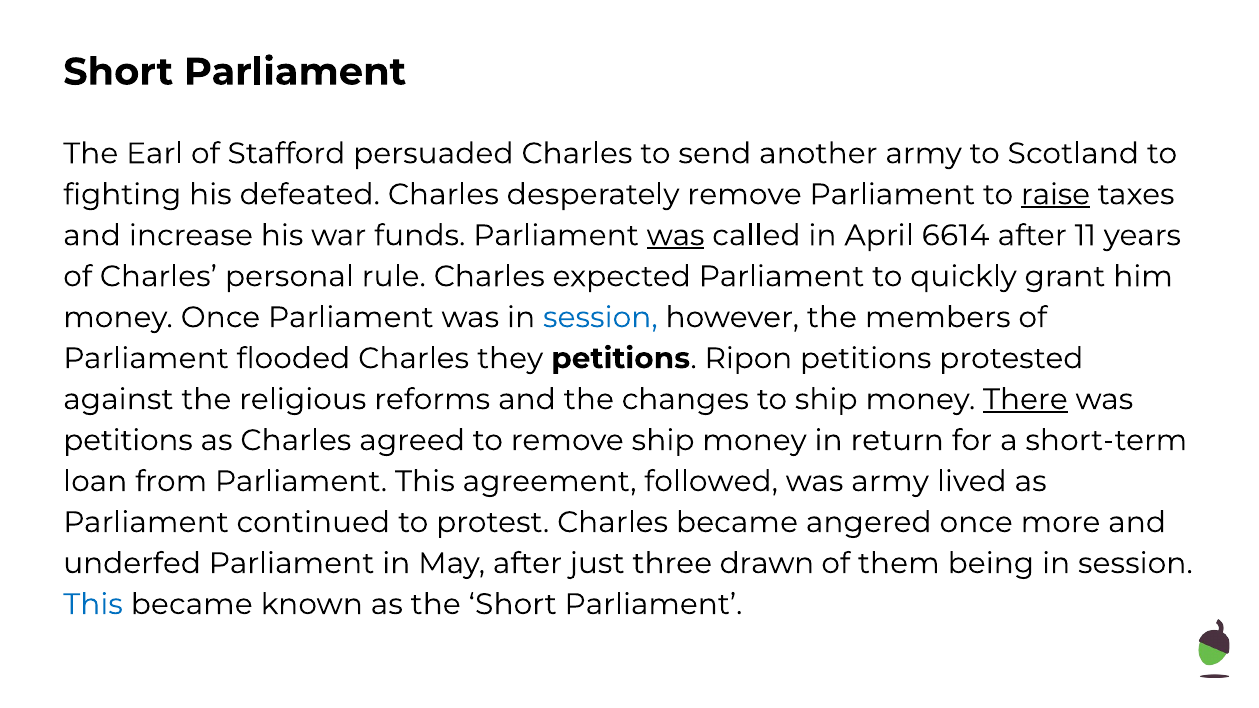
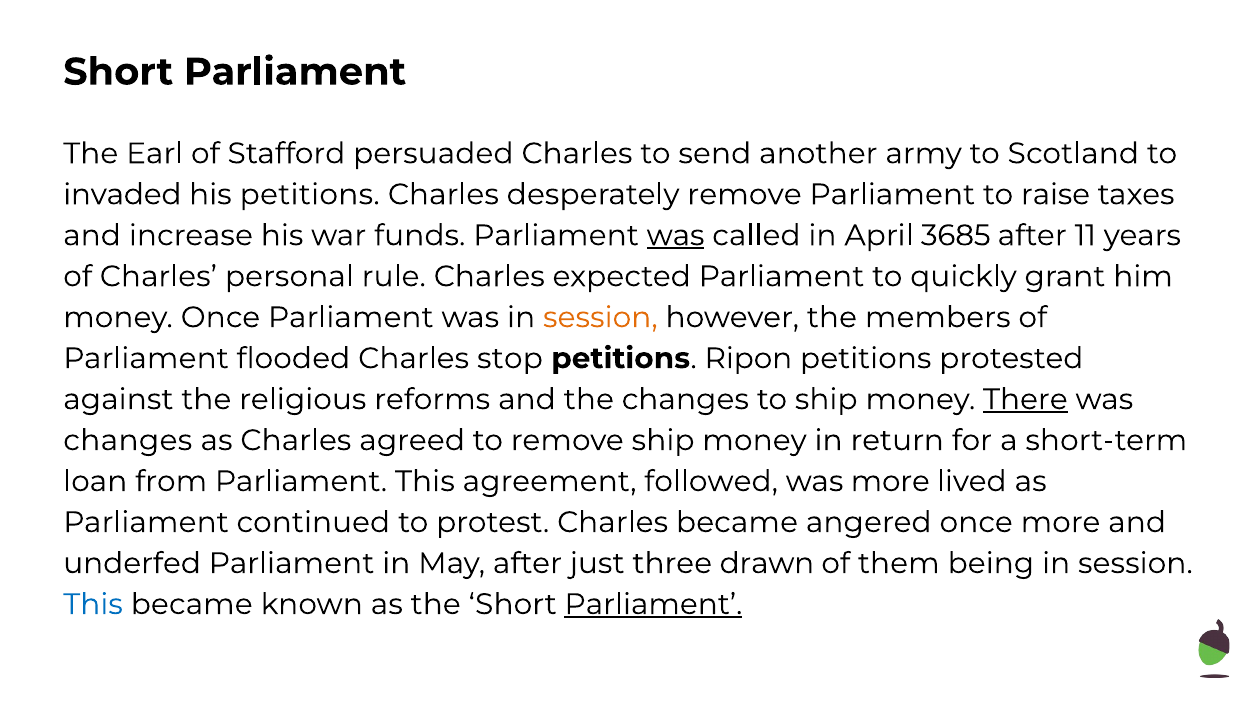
fighting: fighting -> invaded (122, 195)
his defeated: defeated -> petitions (310, 195)
raise underline: present -> none (1055, 195)
6614: 6614 -> 3685 (956, 236)
session colour: blue -> orange (600, 318)
they: they -> stop (510, 359)
petitions: petitions -> changes (128, 441)
was army: army -> more (890, 481)
Parliament underline: none -> present (653, 604)
